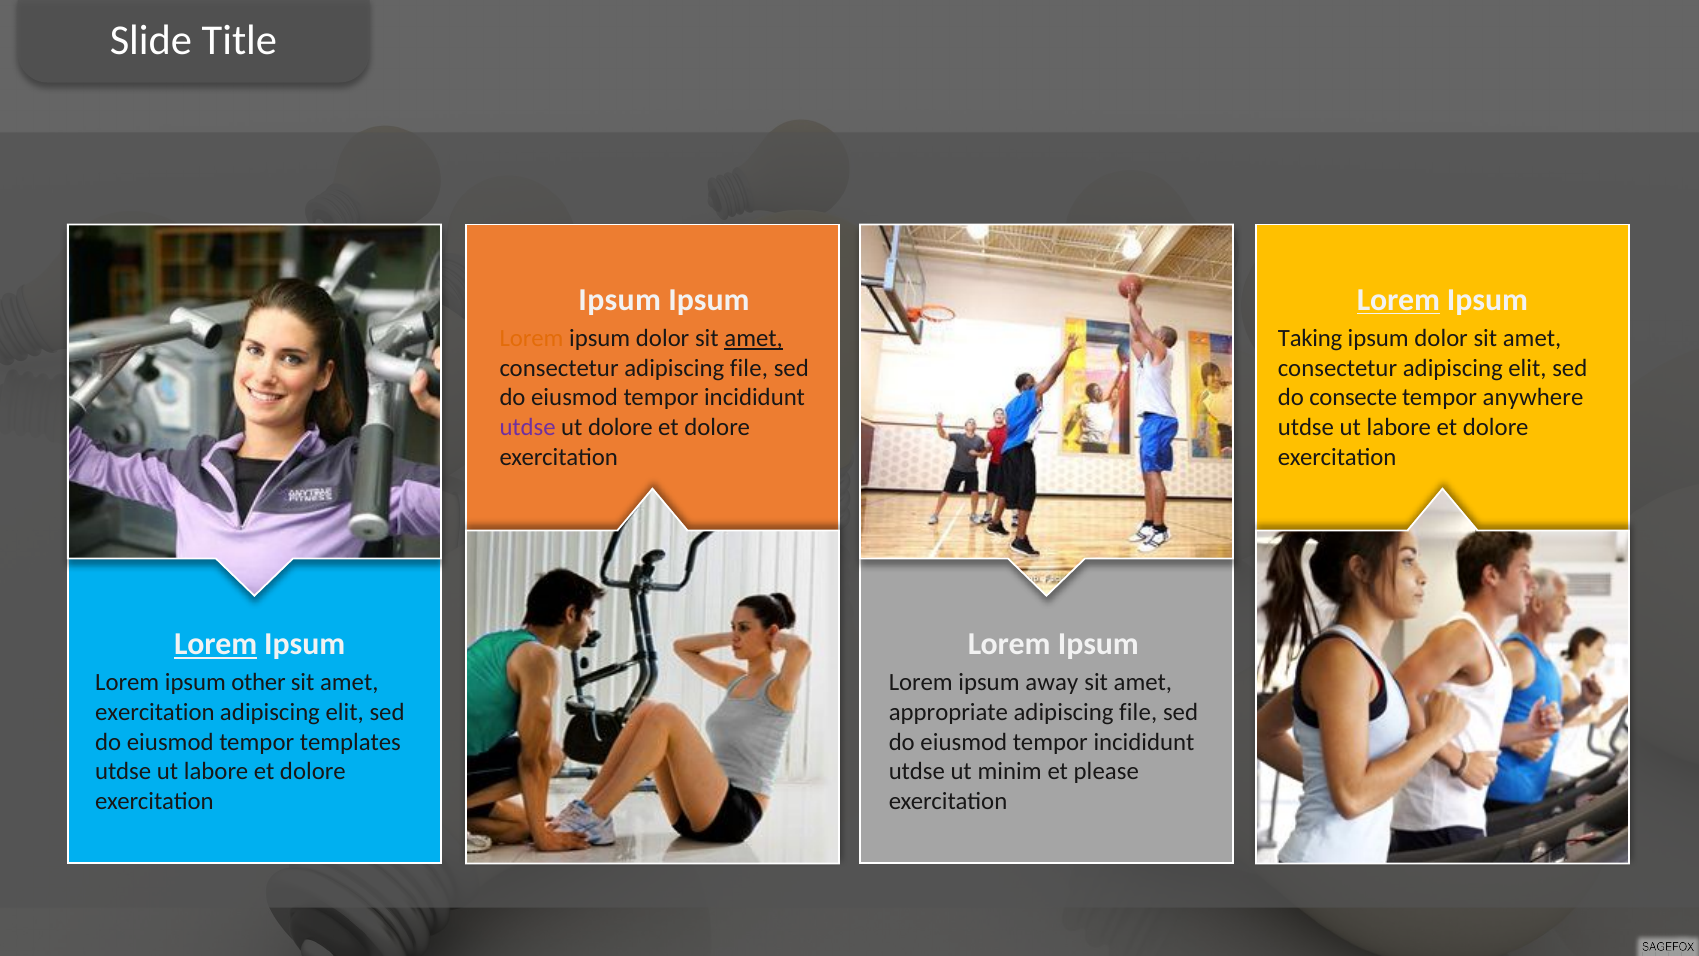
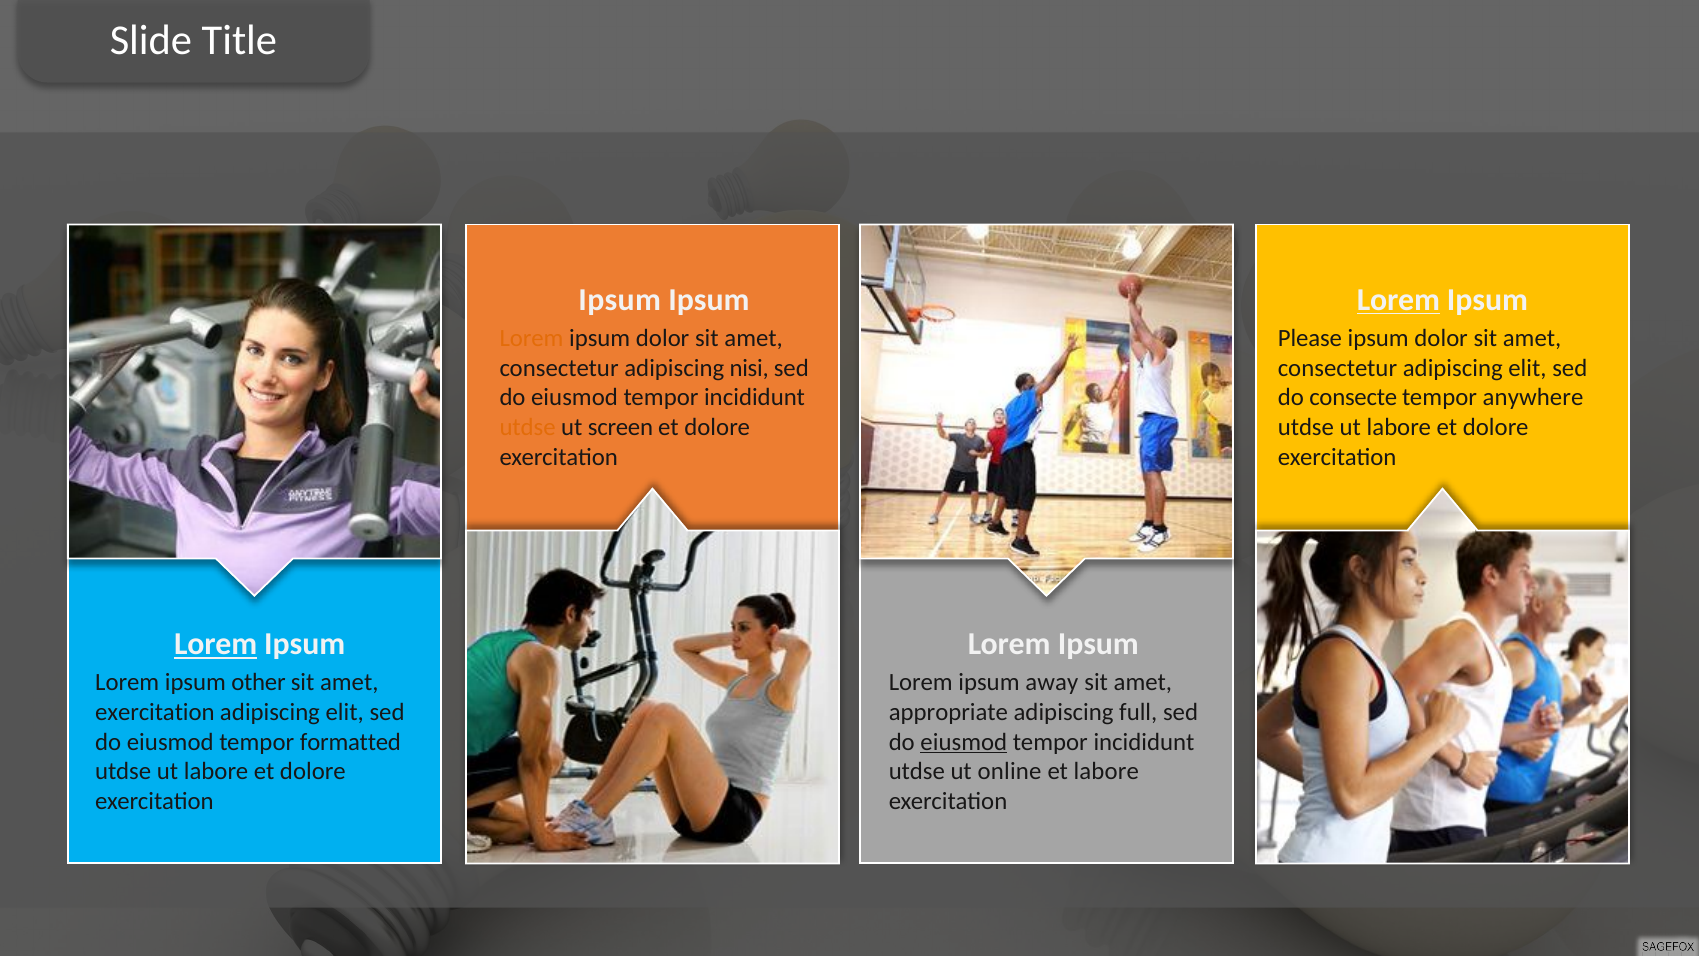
amet underline: present -> none (754, 338)
Taking: Taking -> Please (1310, 338)
consectetur adipiscing file: file -> nisi (749, 368)
utdse colour: purple -> orange (528, 427)
ut dolore: dolore -> screen (620, 427)
file: file -> full (1138, 712)
templates: templates -> formatted (350, 742)
eiusmod underline: none -> present (964, 742)
minim: minim -> online (1010, 772)
et please: please -> labore (1106, 772)
